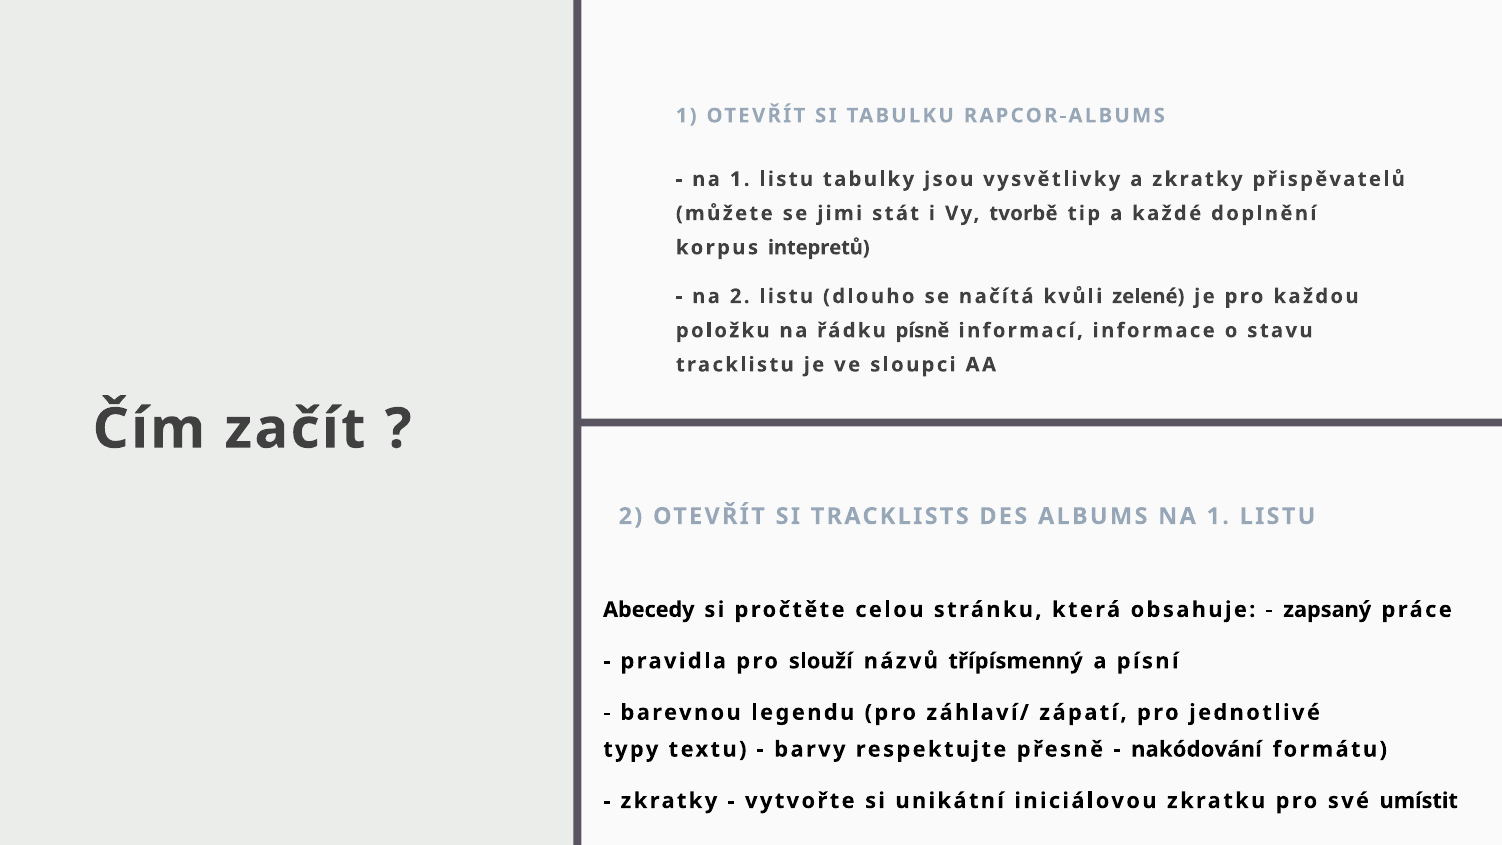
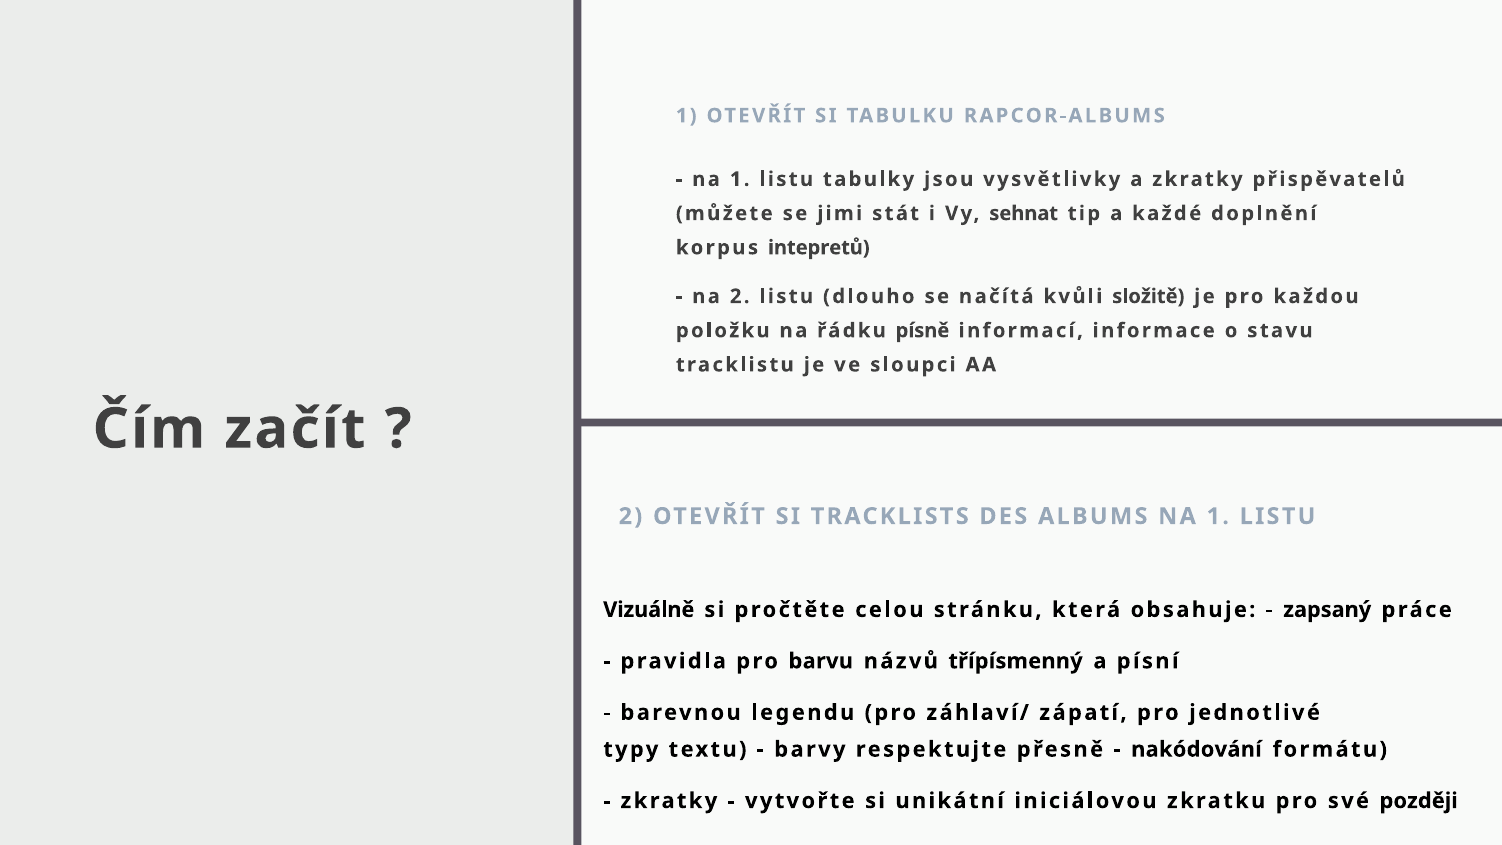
tvorbě: tvorbě -> sehnat (1024, 213)
zelené: zelené -> složitě (1148, 296)
Abecedy: Abecedy -> Vizuálně (649, 610)
slouží: slouží -> barvu (821, 661)
umístit: umístit -> později (1419, 801)
